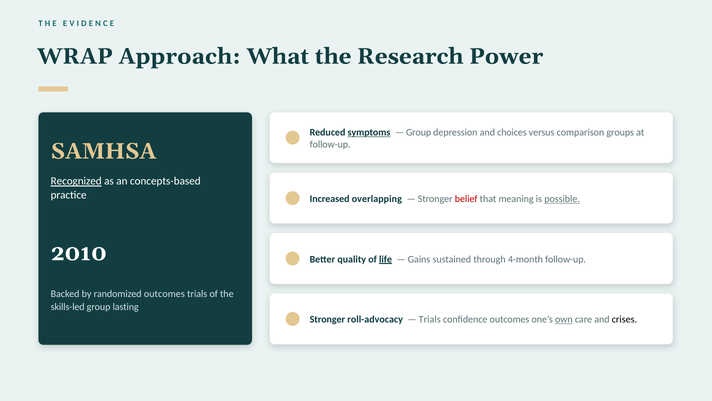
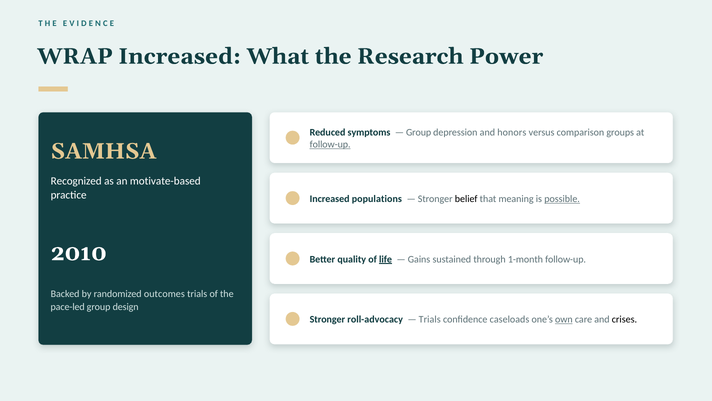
WRAP Approach: Approach -> Increased (180, 56)
symptoms underline: present -> none (369, 132)
choices: choices -> honors (512, 132)
follow-up underline: none -> present (330, 144)
Recognized underline: present -> none (76, 181)
concepts-based: concepts-based -> motivate-based (165, 181)
overlapping: overlapping -> populations (377, 199)
belief colour: red -> black (466, 199)
4-month: 4-month -> 1-month (525, 259)
skills-led: skills-led -> pace-led (68, 306)
lasting: lasting -> design (126, 306)
confidence outcomes: outcomes -> caseloads (509, 319)
